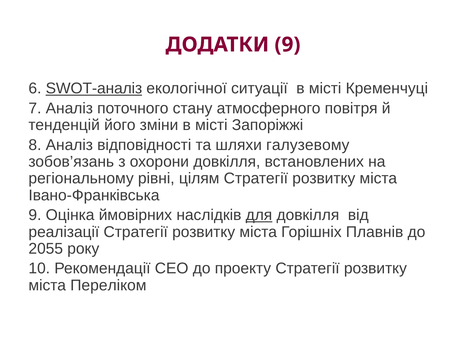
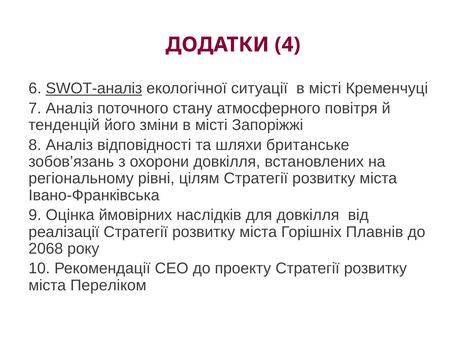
ДОДАТКИ 9: 9 -> 4 (287, 45)
галузевому: галузевому -> британське (308, 145)
для underline: present -> none (259, 215)
2055: 2055 -> 2068 (46, 248)
